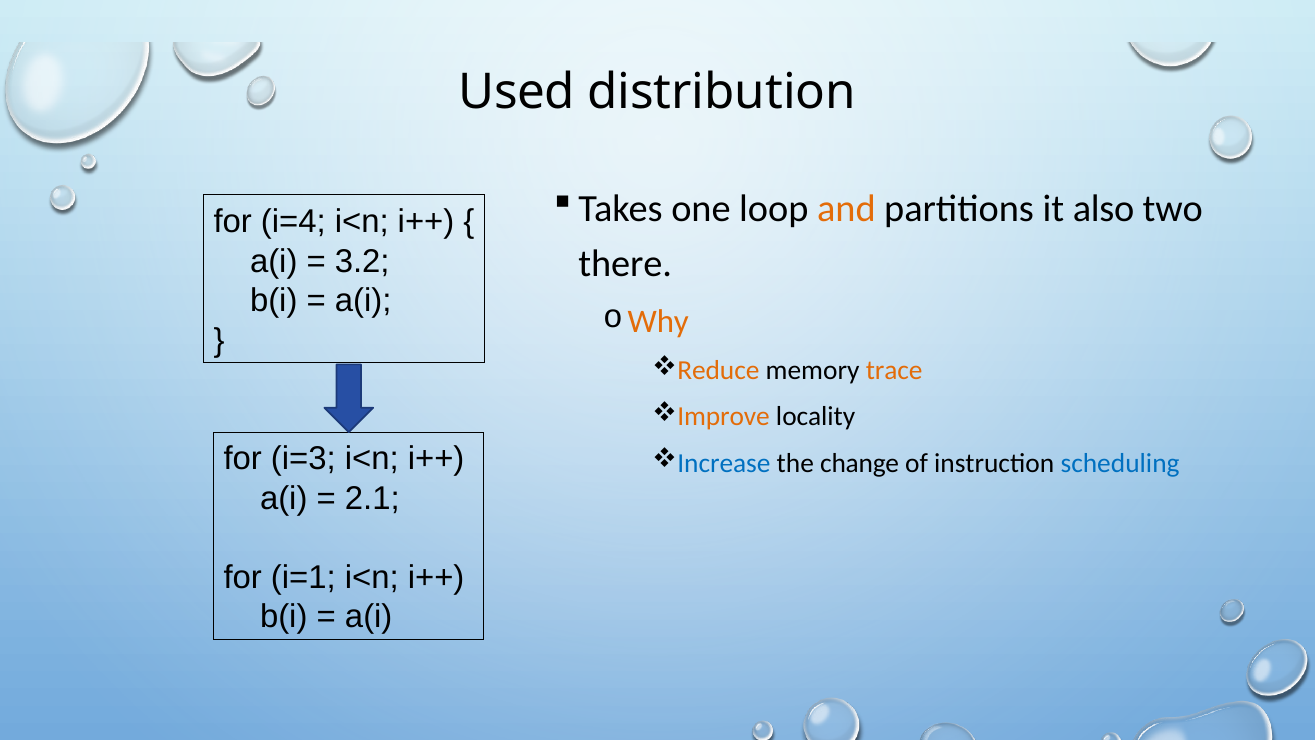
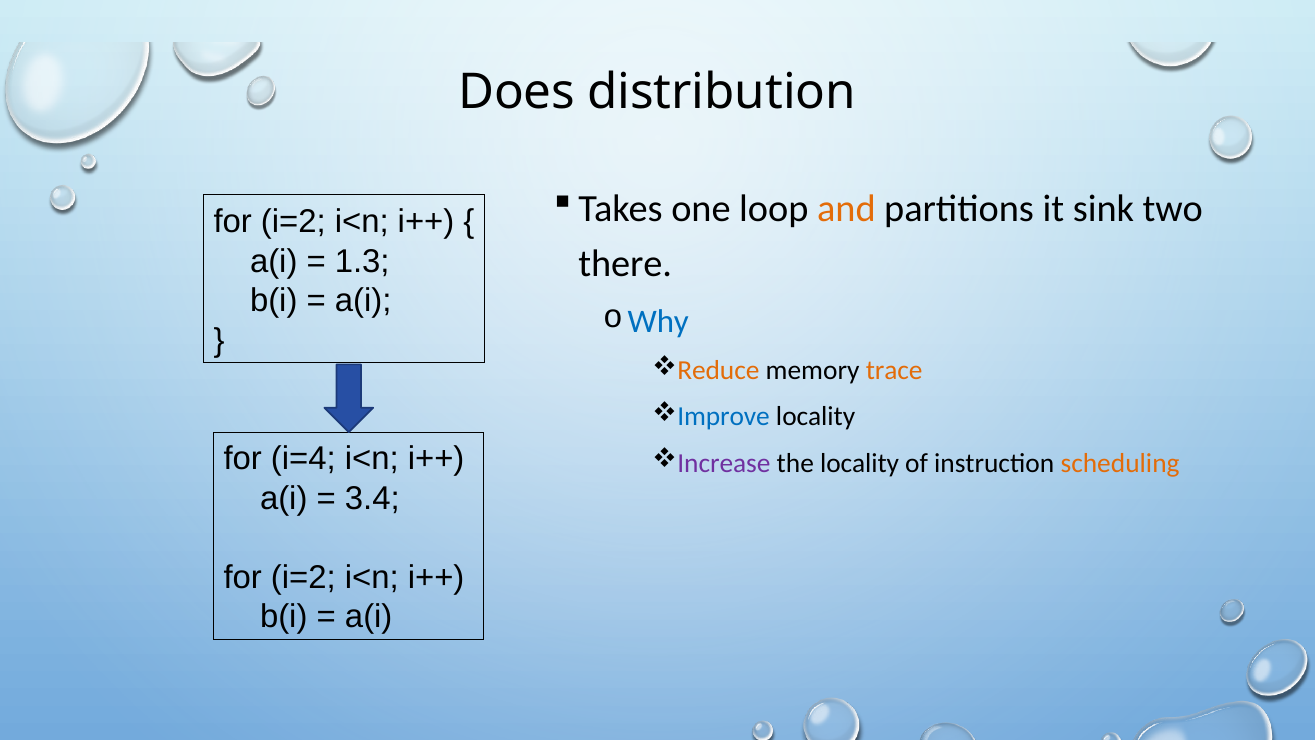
Used: Used -> Does (517, 92)
also: also -> sink (1103, 209)
i=4: i=4 -> i=2 (293, 222)
3.2: 3.2 -> 1.3 (362, 261)
Why colour: orange -> blue (658, 321)
Improve colour: orange -> blue (724, 417)
i=3: i=3 -> i=4 (303, 459)
Increase colour: blue -> purple (724, 463)
the change: change -> locality (860, 463)
scheduling colour: blue -> orange (1120, 463)
2.1: 2.1 -> 3.4 (372, 498)
i=1: i=1 -> i=2 (303, 577)
